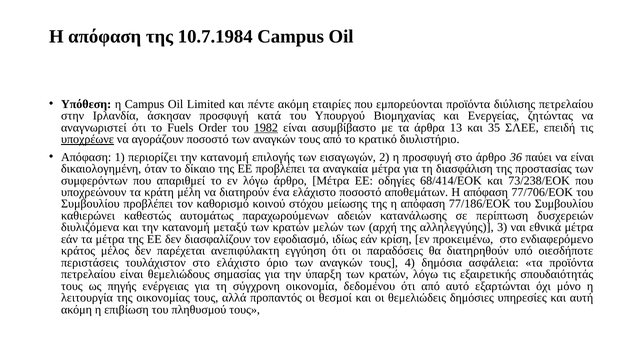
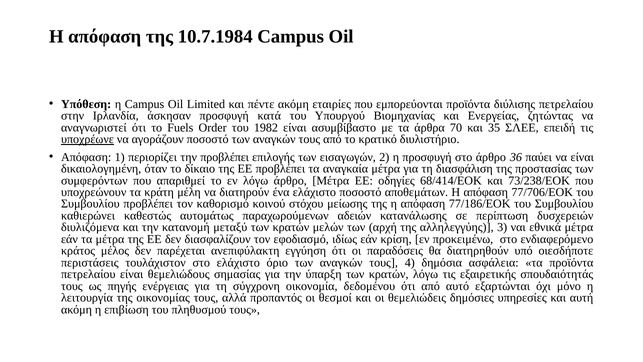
1982 underline: present -> none (266, 128)
13: 13 -> 70 (456, 128)
περιορίζει την κατανομή: κατανομή -> προβλέπει (225, 157)
